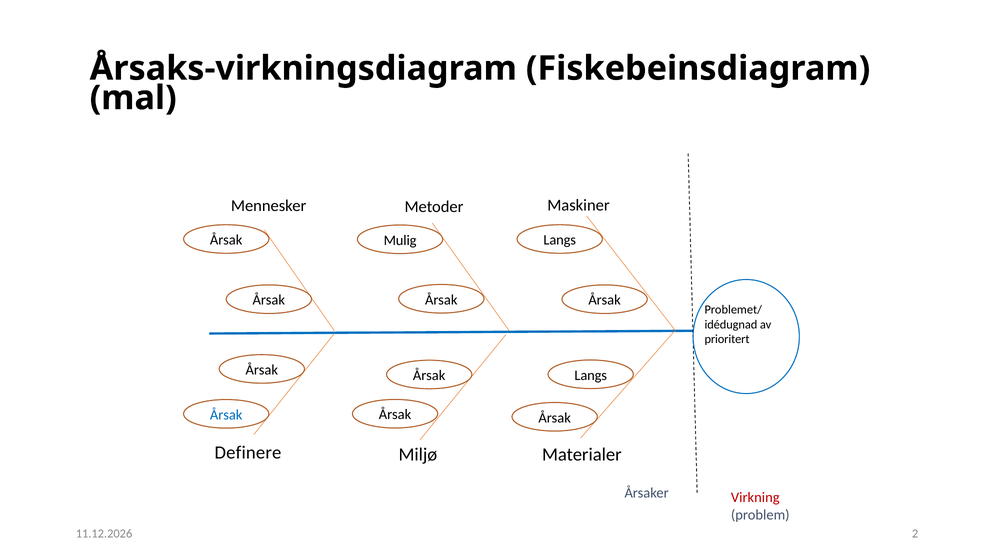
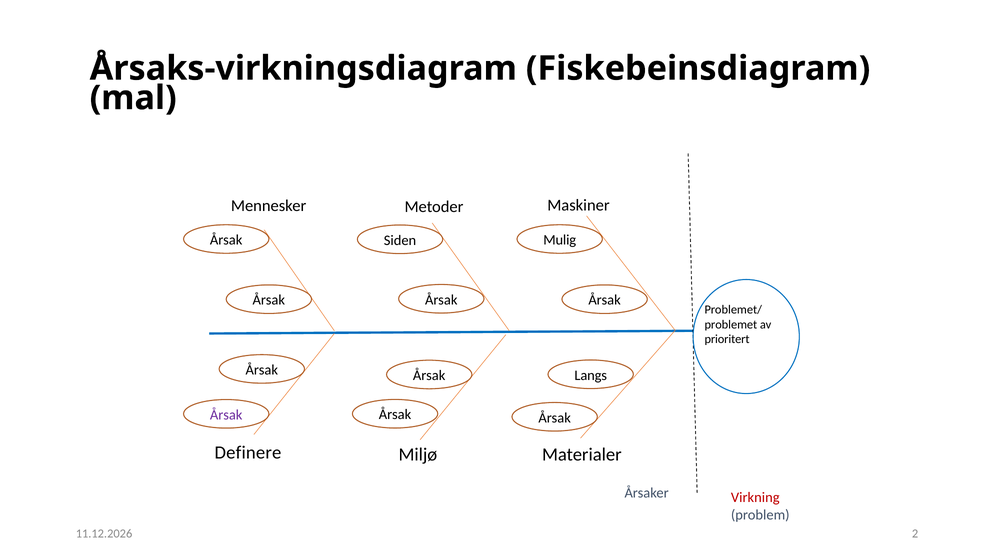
Langs: Langs -> Mulig (560, 240)
Mulig: Mulig -> Siden (400, 240)
idédugnad: idédugnad -> problemet (731, 325)
Årsak colour: blue -> purple (226, 415)
